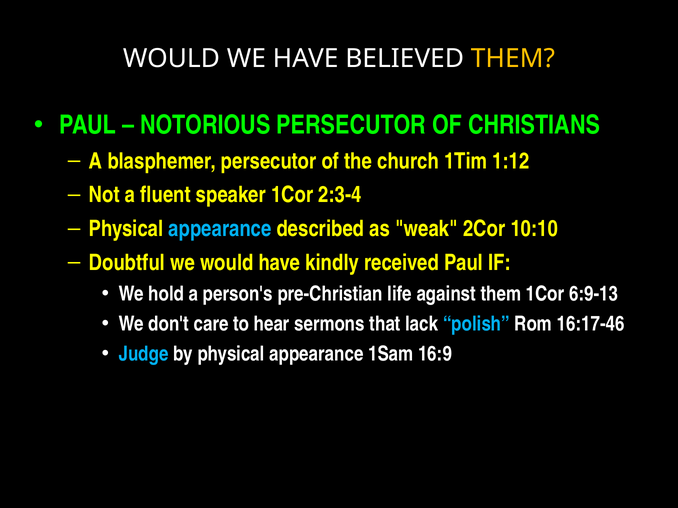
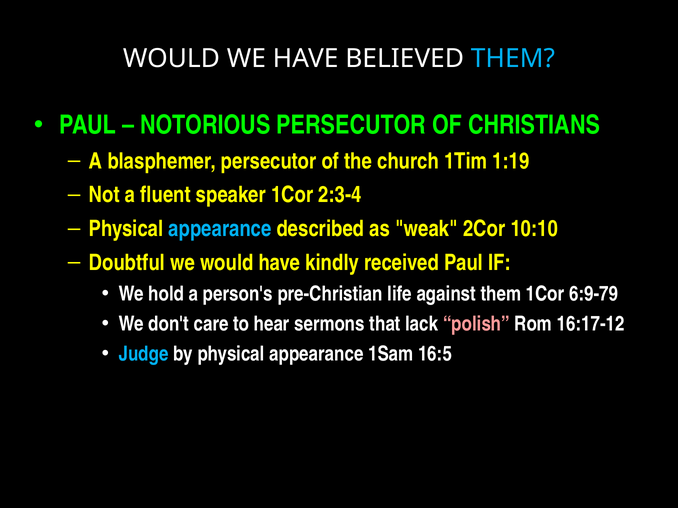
THEM colour: yellow -> light blue (513, 58)
1:12: 1:12 -> 1:19 (511, 161)
6:9-13: 6:9-13 -> 6:9-79 (594, 294)
polish colour: light blue -> pink (476, 324)
16:17-46: 16:17-46 -> 16:17-12 (591, 324)
16:9: 16:9 -> 16:5 (435, 354)
